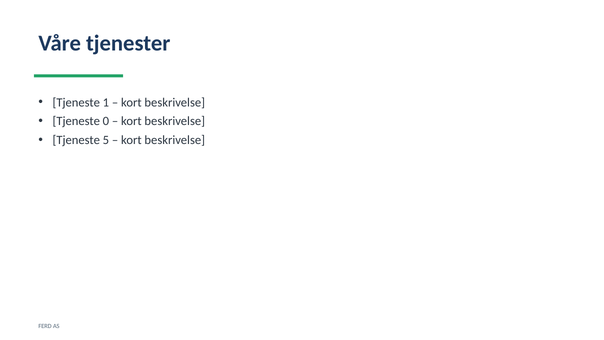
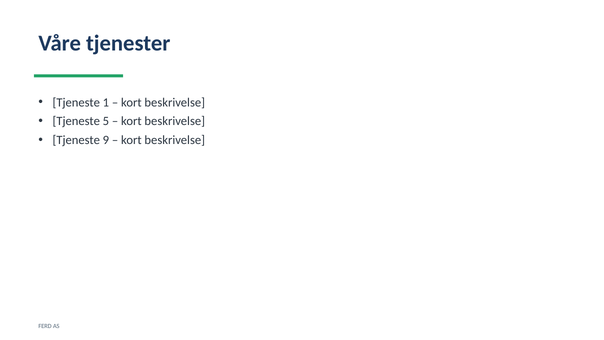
0: 0 -> 5 (106, 121)
5: 5 -> 9 (106, 140)
